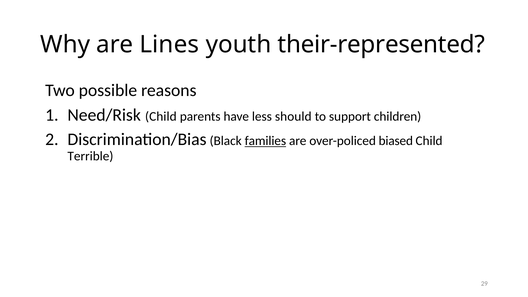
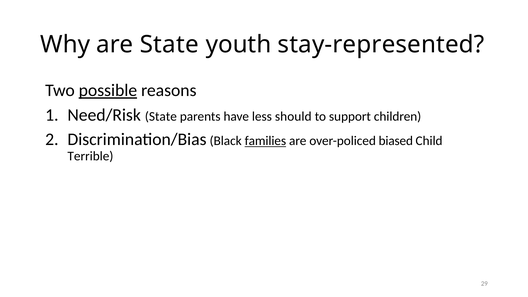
are Lines: Lines -> State (169, 44)
their-represented: their-represented -> stay-represented (381, 44)
possible underline: none -> present (108, 90)
Need/Risk Child: Child -> State (161, 116)
